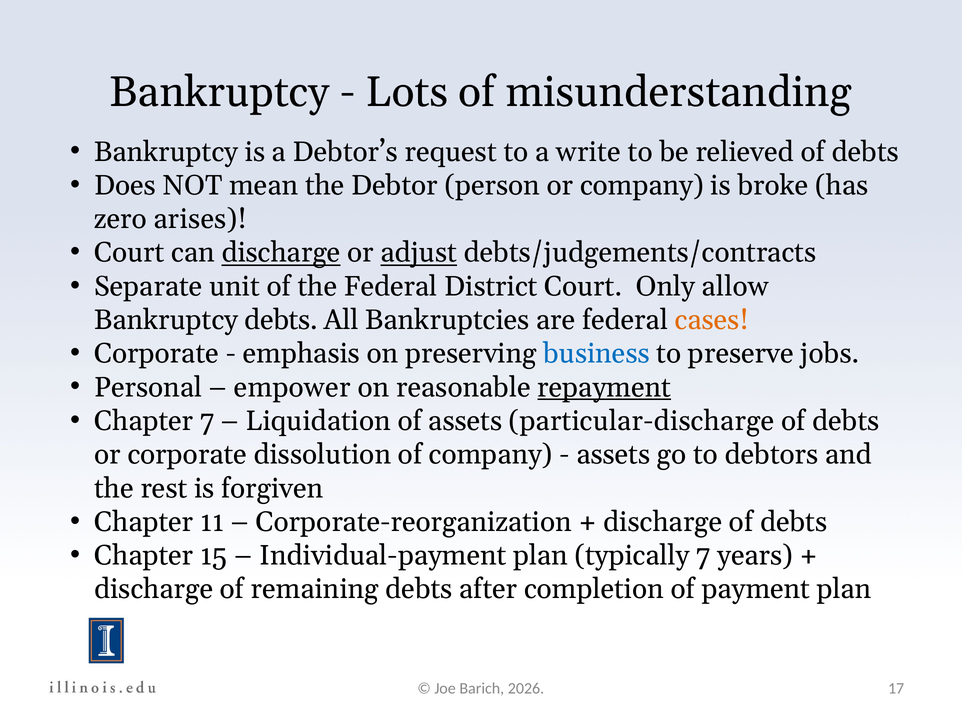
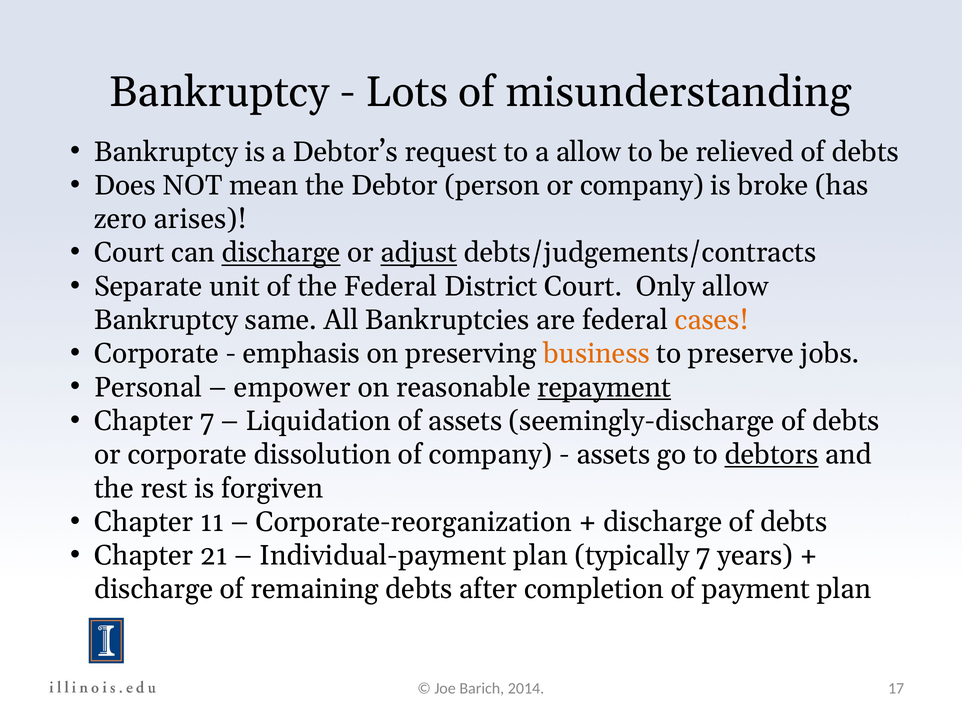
a write: write -> allow (589, 152)
Bankruptcy debts: debts -> same (281, 320)
business colour: blue -> orange (596, 354)
particular-discharge: particular-discharge -> seemingly-discharge (642, 421)
debtors underline: none -> present (772, 455)
15: 15 -> 21 (214, 556)
2026: 2026 -> 2014 (526, 689)
